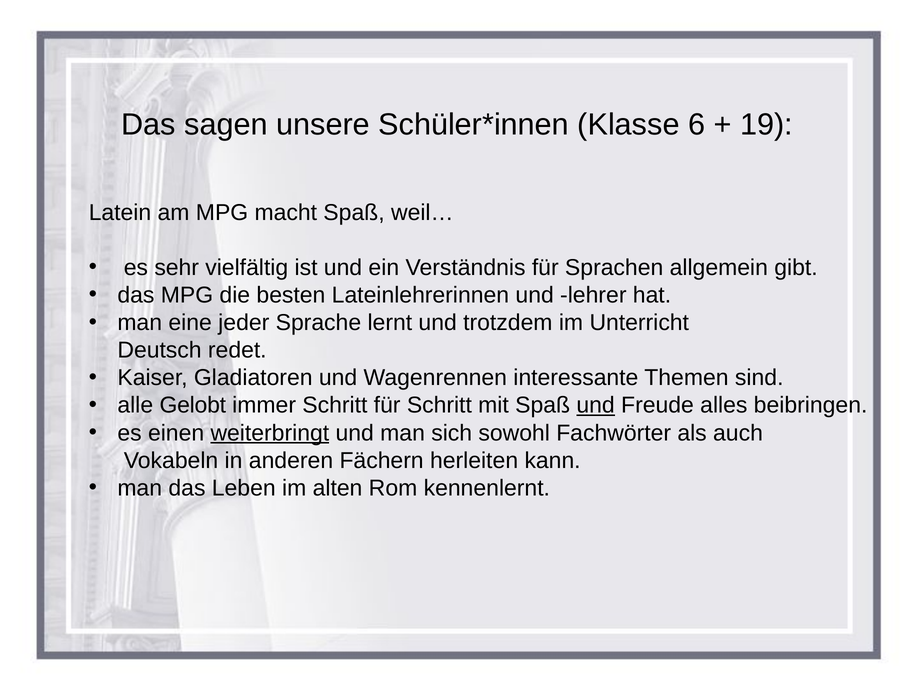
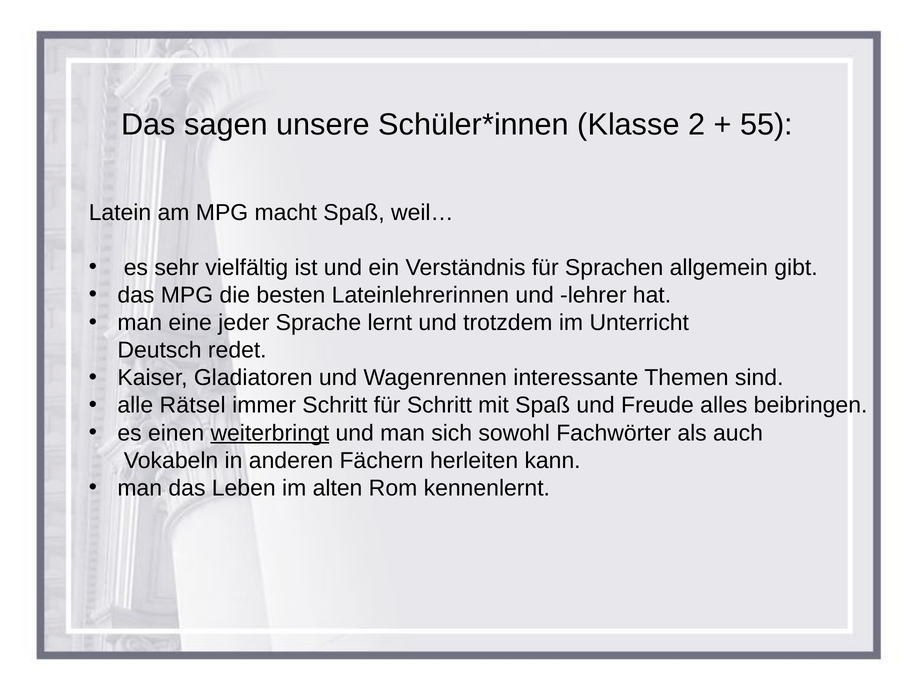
6: 6 -> 2 (697, 125)
19: 19 -> 55 (766, 125)
Gelobt: Gelobt -> Rätsel (193, 406)
und underline: present -> none (596, 406)
